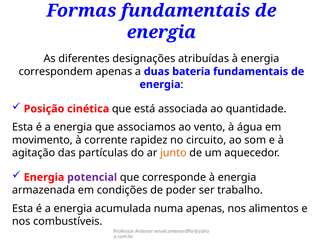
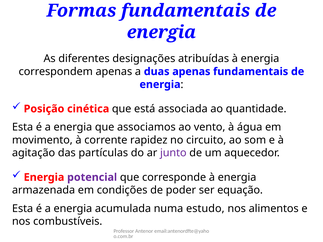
duas bateria: bateria -> apenas (191, 72)
junto colour: orange -> purple (173, 153)
trabalho: trabalho -> equação (240, 190)
numa apenas: apenas -> estudo (205, 209)
